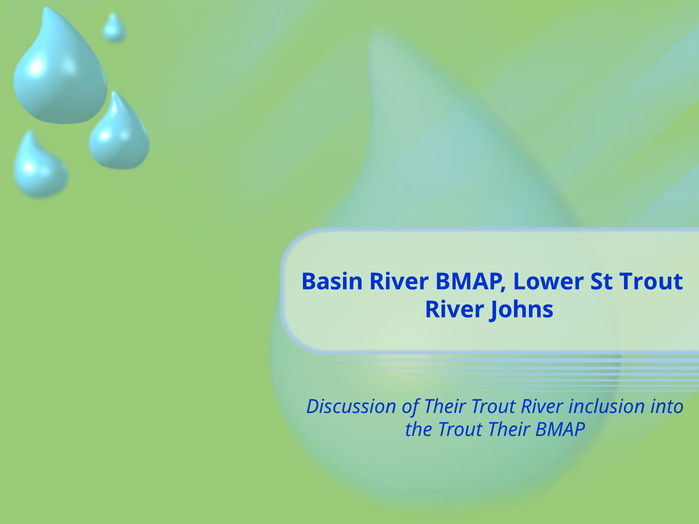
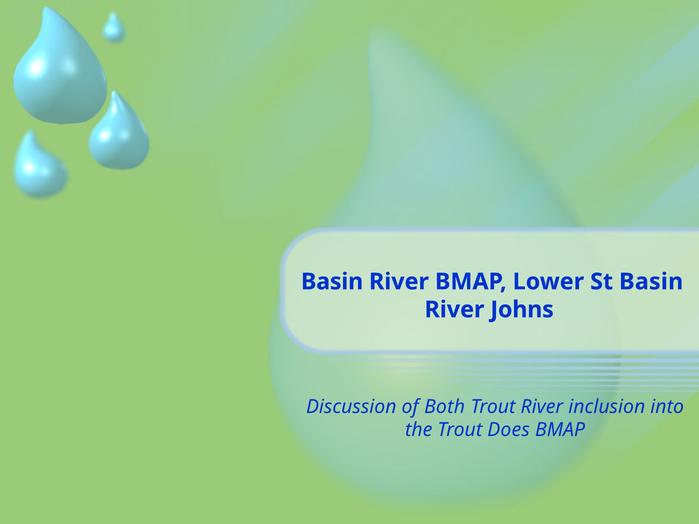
St Trout: Trout -> Basin (651, 282)
of Their: Their -> Both (445, 407)
Trout Their: Their -> Does (509, 430)
